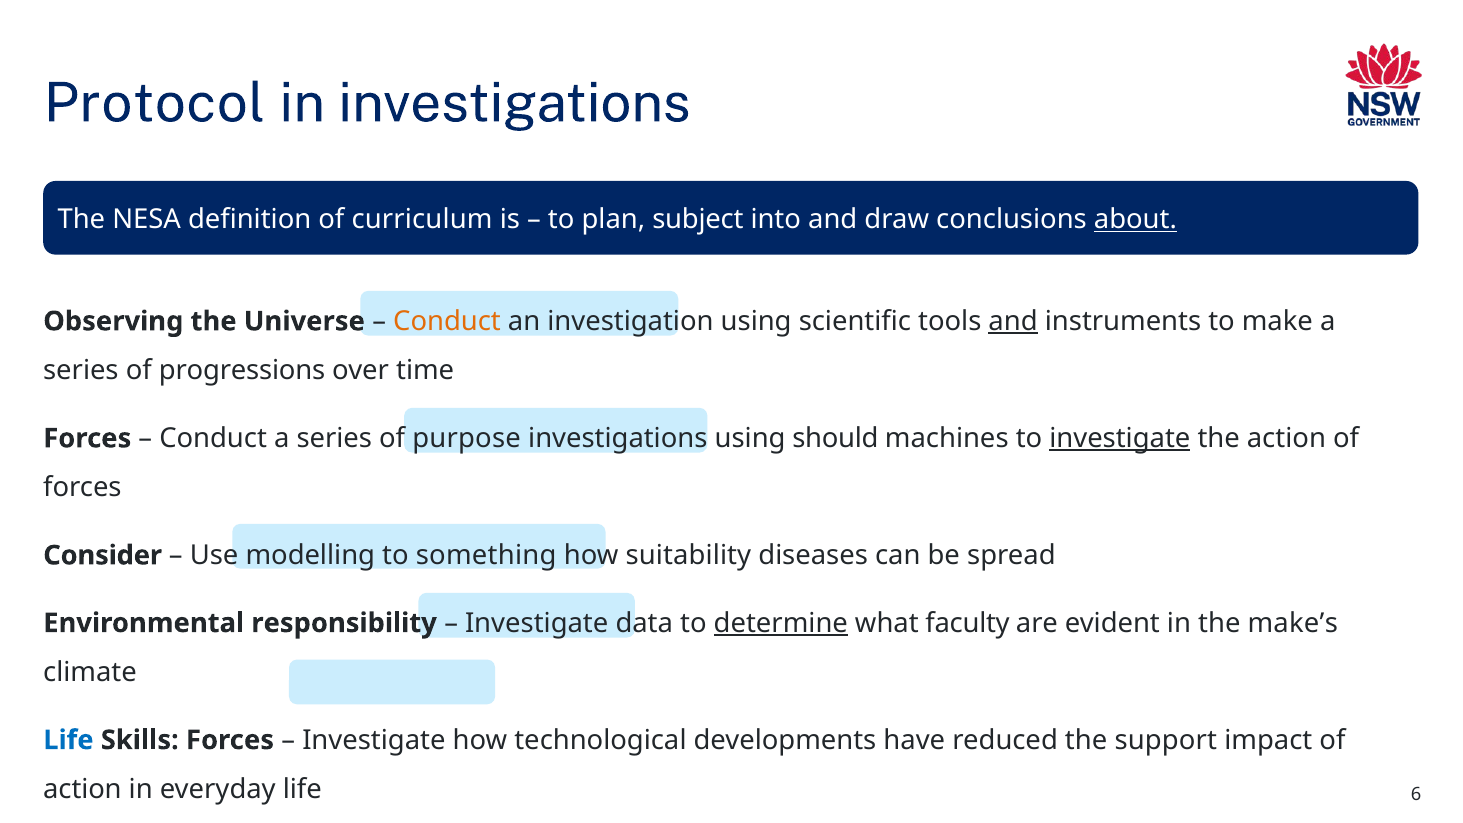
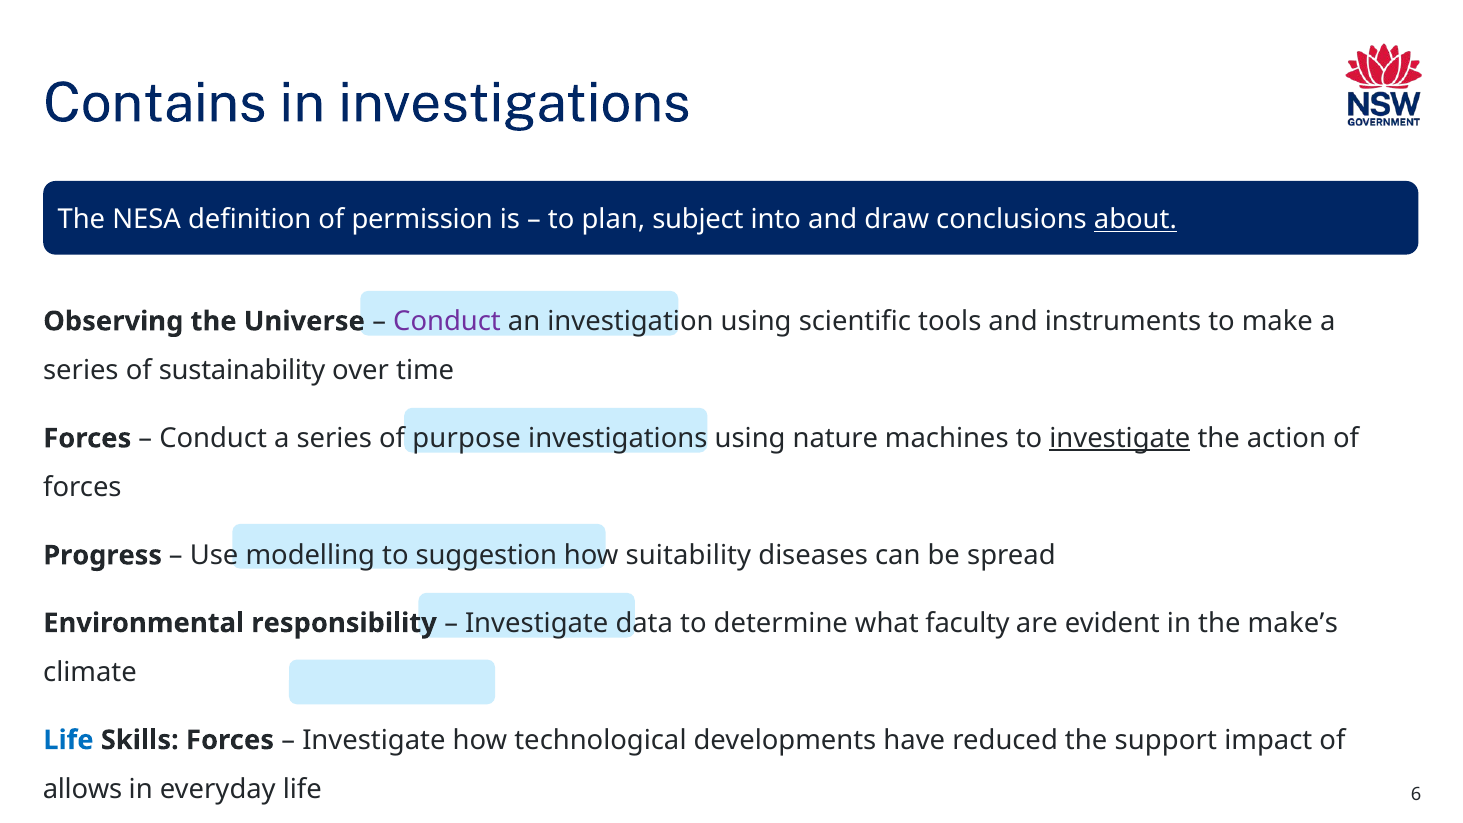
Protocol: Protocol -> Contains (155, 103)
curriculum: curriculum -> permission (422, 220)
Conduct colour: orange -> purple (447, 321)
and underline: present -> none (1013, 321)
progressions: progressions -> sustainability (242, 371)
should: should -> nature (835, 438)
Consider: Consider -> Progress (103, 555)
something: something -> suggestion (486, 555)
determine underline: present -> none (781, 623)
action: action -> allows (83, 789)
